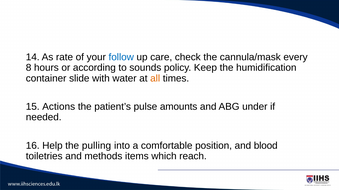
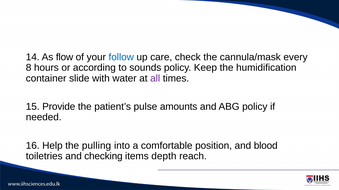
rate: rate -> flow (65, 57)
all colour: orange -> purple (155, 79)
Actions: Actions -> Provide (59, 107)
ABG under: under -> policy (255, 107)
methods: methods -> checking (103, 157)
which: which -> depth (164, 157)
